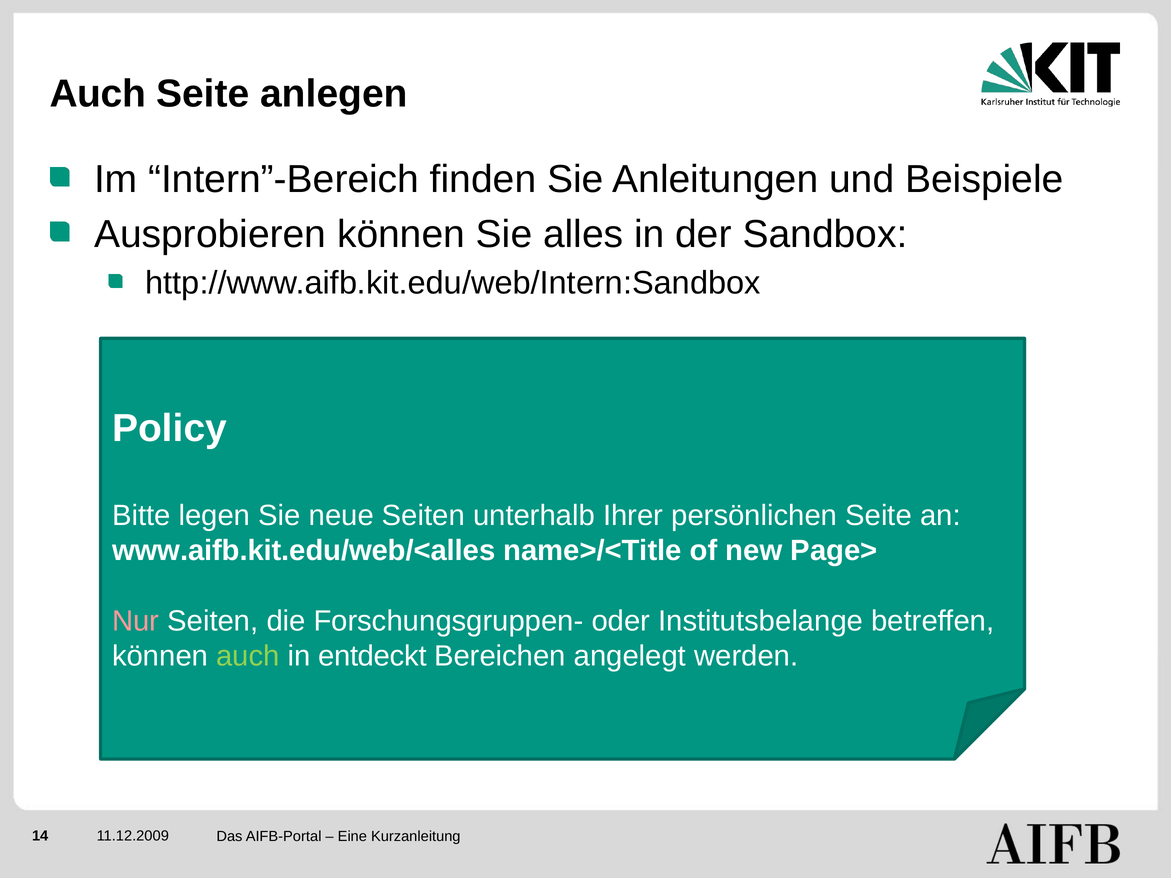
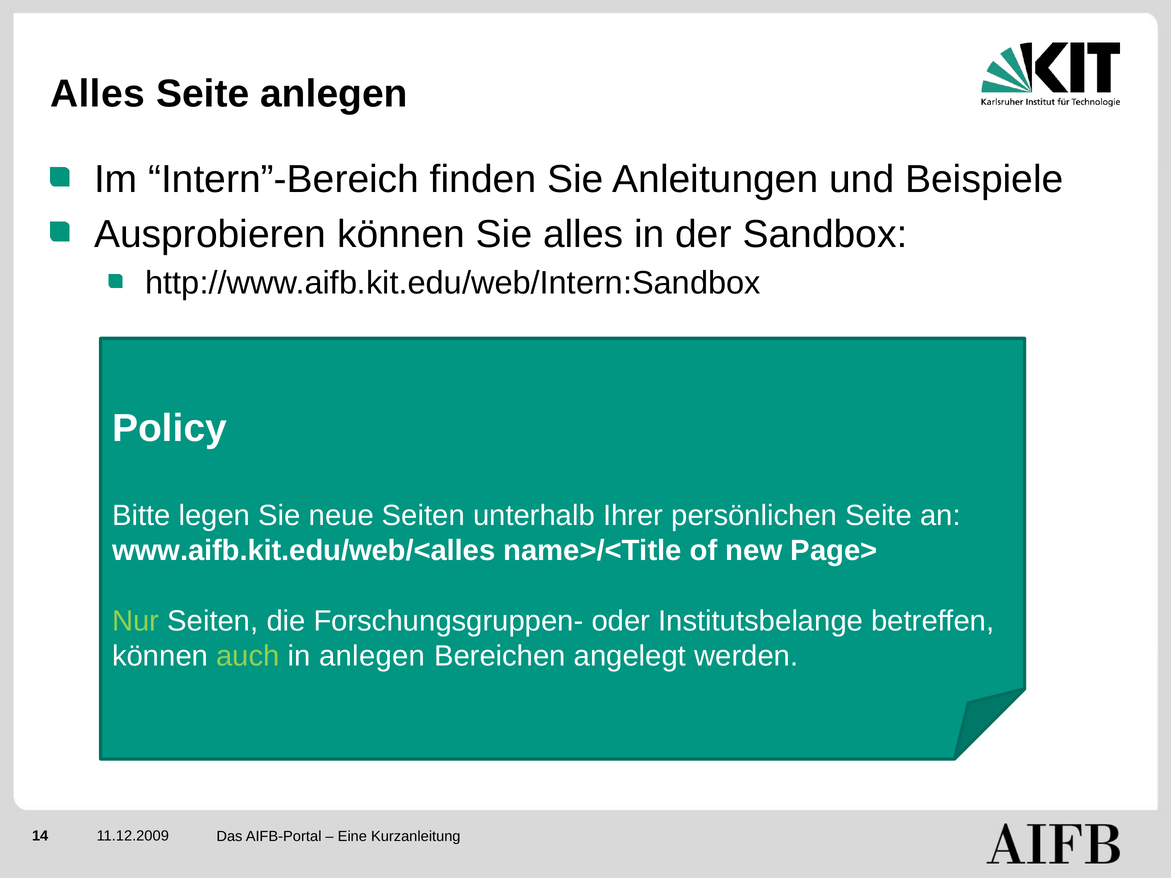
Auch: Auch -> Alles (97, 94)
Nur colour: pink -> light green (136, 621)
in entdeckt: entdeckt -> anlegen (372, 656)
